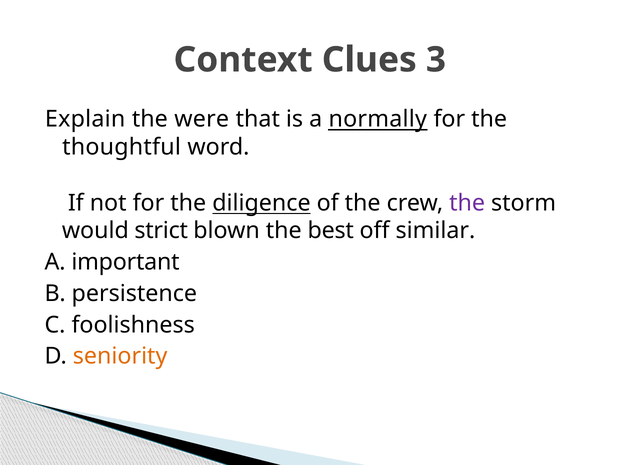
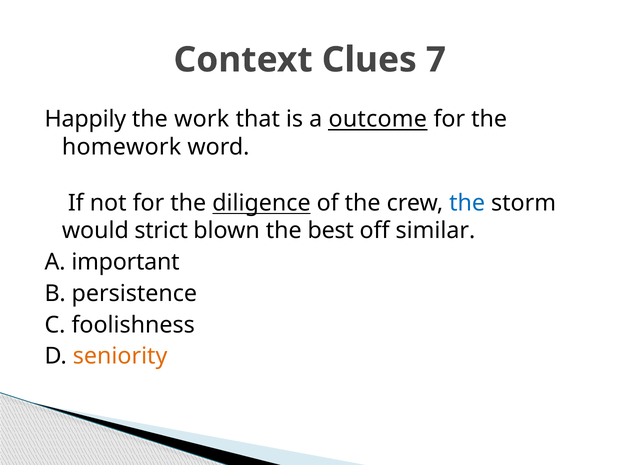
3: 3 -> 7 (436, 60)
Explain: Explain -> Happily (85, 119)
were: were -> work (202, 119)
normally: normally -> outcome (378, 119)
thoughtful: thoughtful -> homework (122, 147)
the colour: purple -> blue (467, 203)
